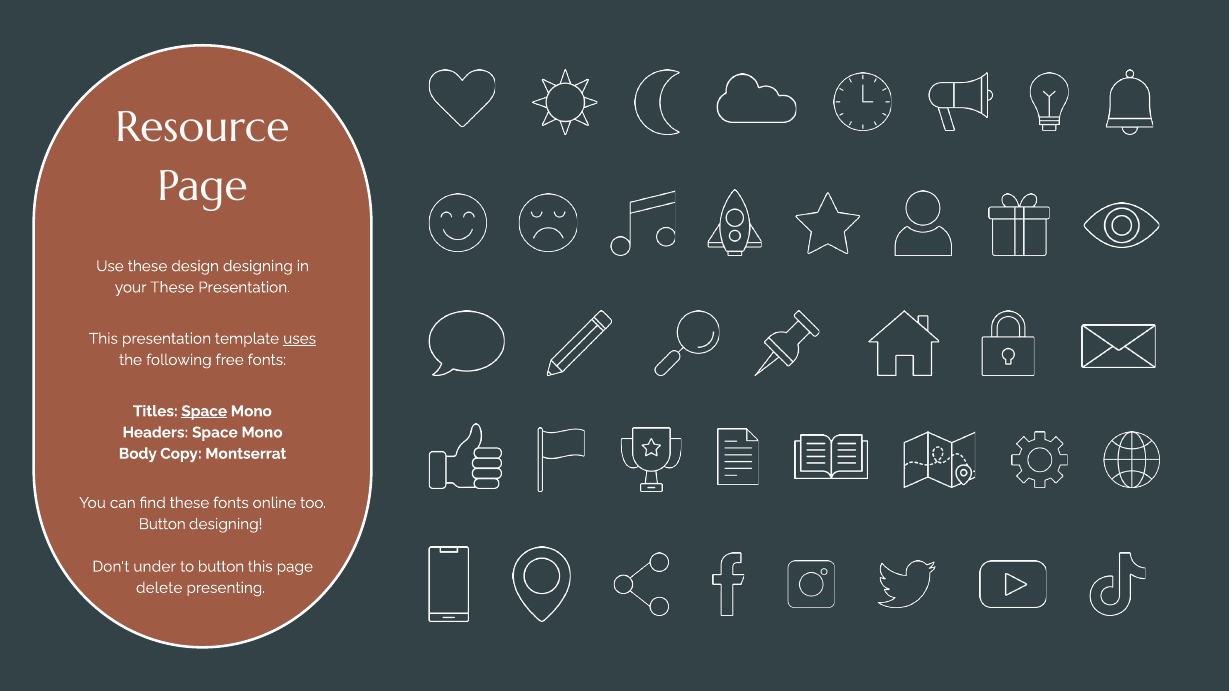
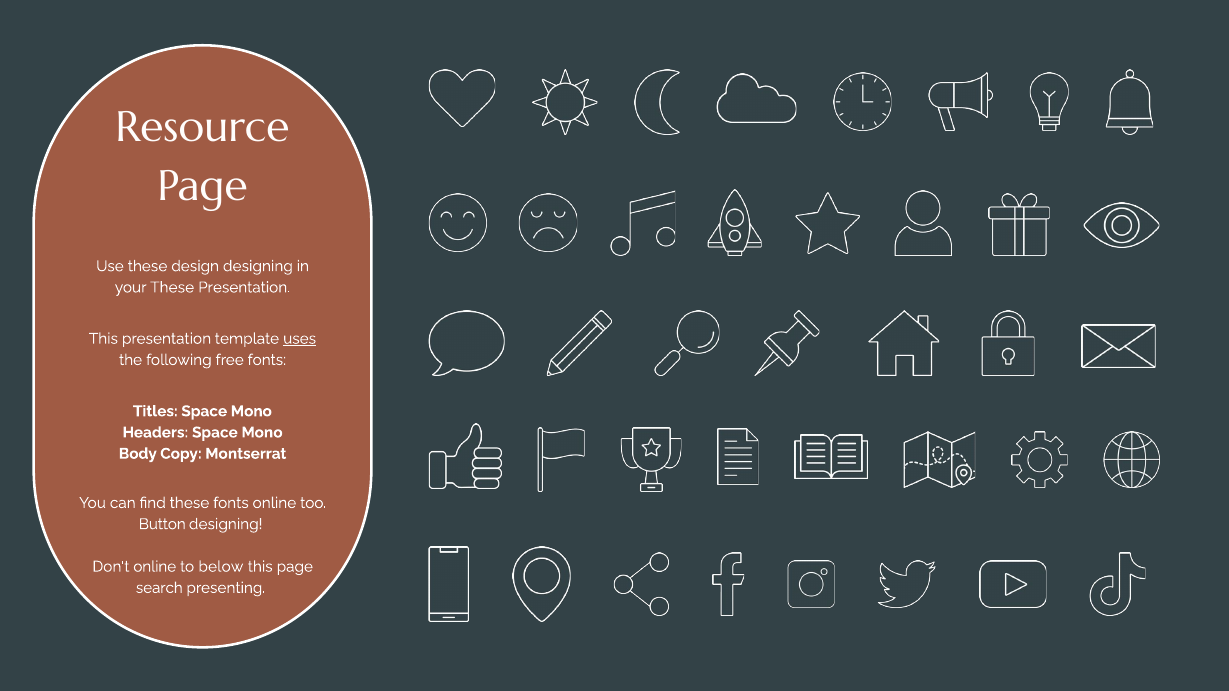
Space underline: present -> none (204, 411)
Don't under: under -> online (155, 567)
to button: button -> below (221, 567)
delete: delete -> search (159, 588)
